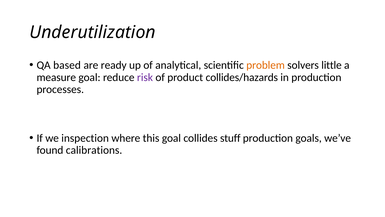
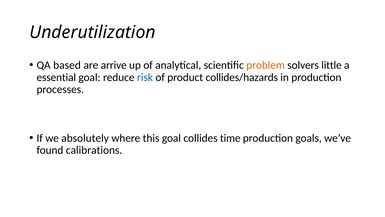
ready: ready -> arrive (114, 65)
measure: measure -> essential (56, 77)
risk colour: purple -> blue (145, 77)
inspection: inspection -> absolutely (85, 138)
stuff: stuff -> time (230, 138)
